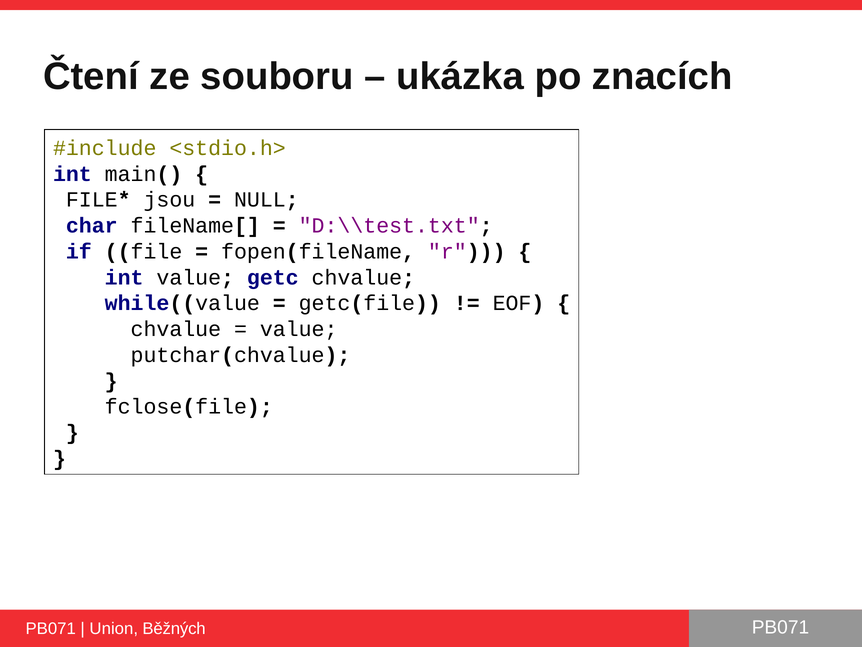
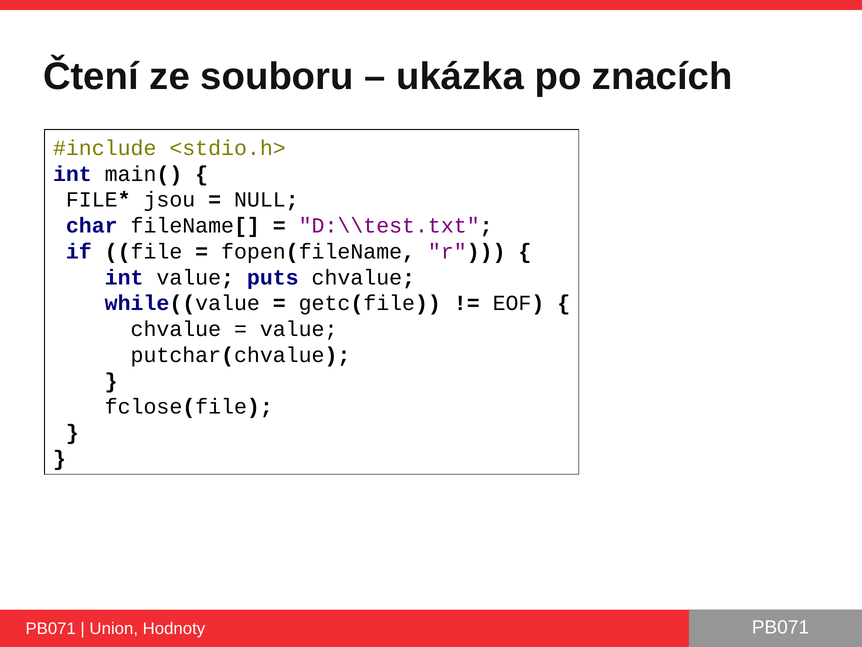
getc: getc -> puts (273, 277)
Běžných: Běžných -> Hodnoty (174, 628)
